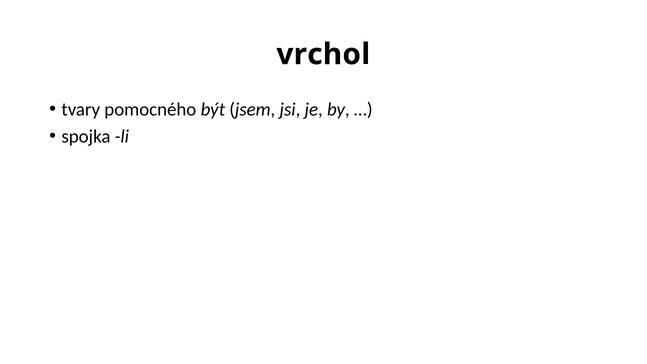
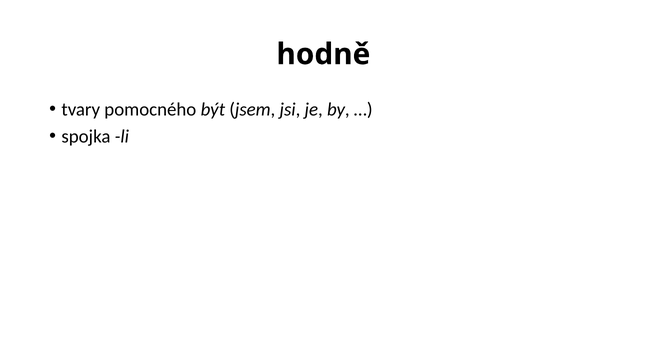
vrchol: vrchol -> hodně (323, 54)
